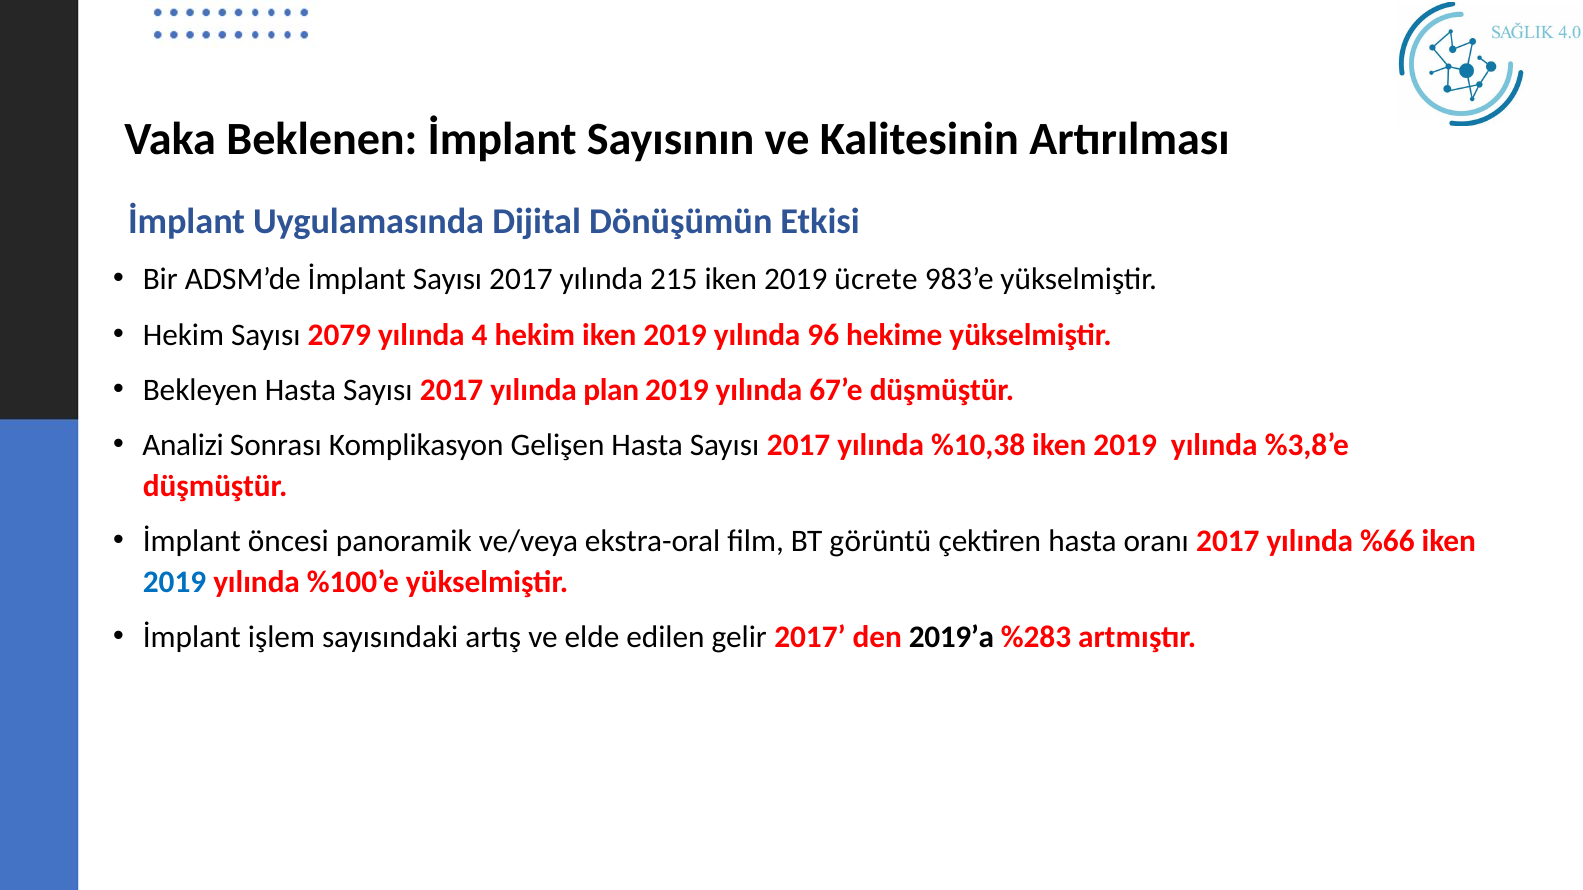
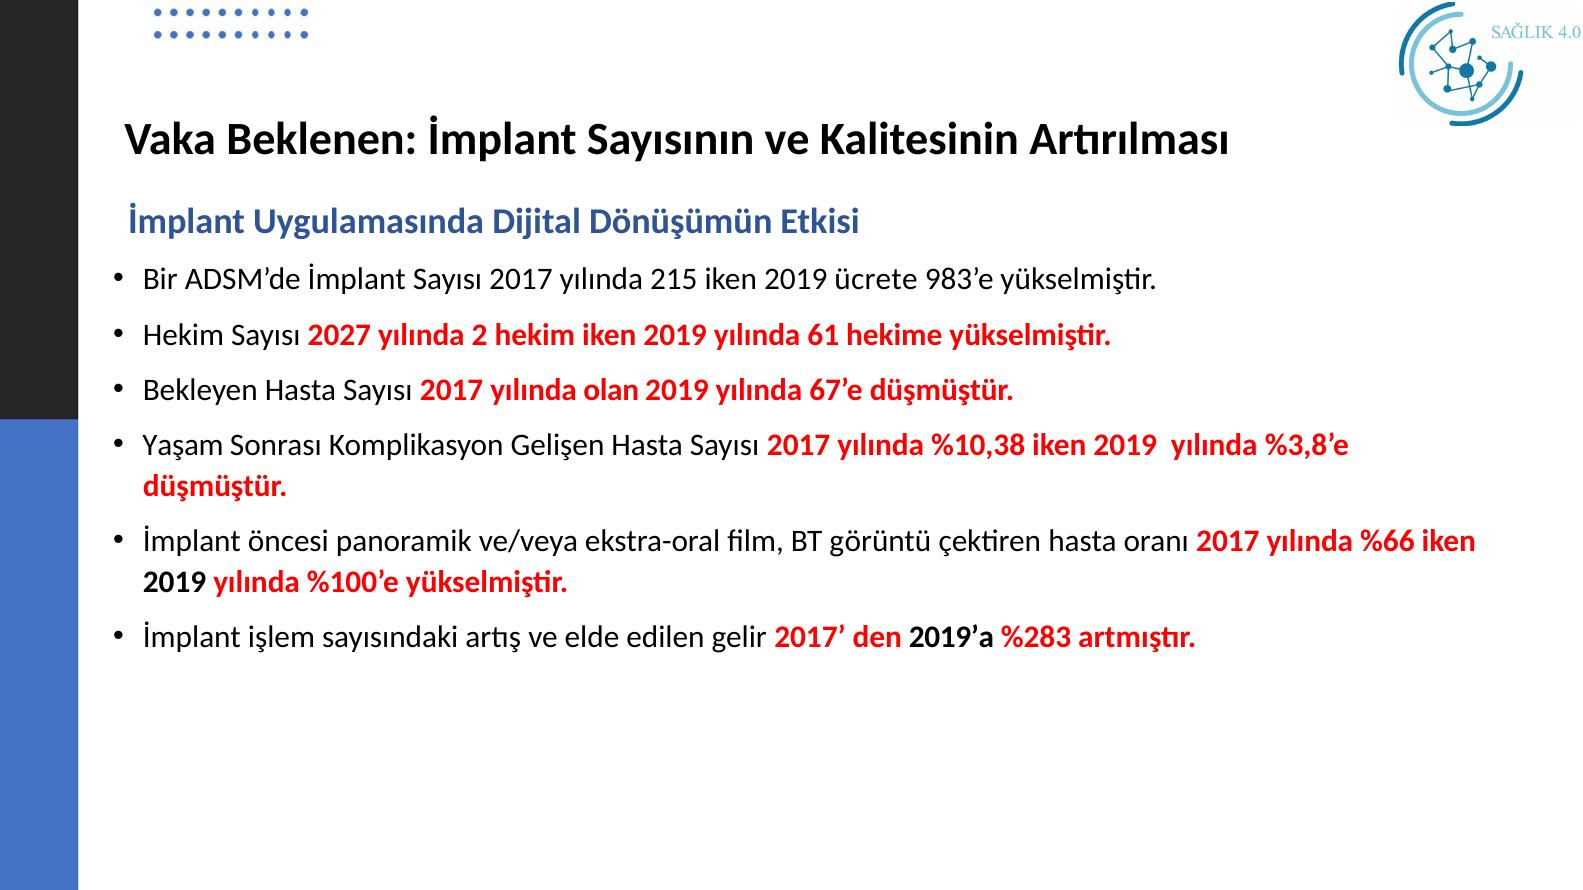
2079: 2079 -> 2027 (339, 335)
4: 4 -> 2 (480, 335)
96: 96 -> 61 (823, 335)
plan: plan -> olan (611, 390)
Analizi: Analizi -> Yaşam (183, 446)
2019 colour: blue -> black (175, 582)
